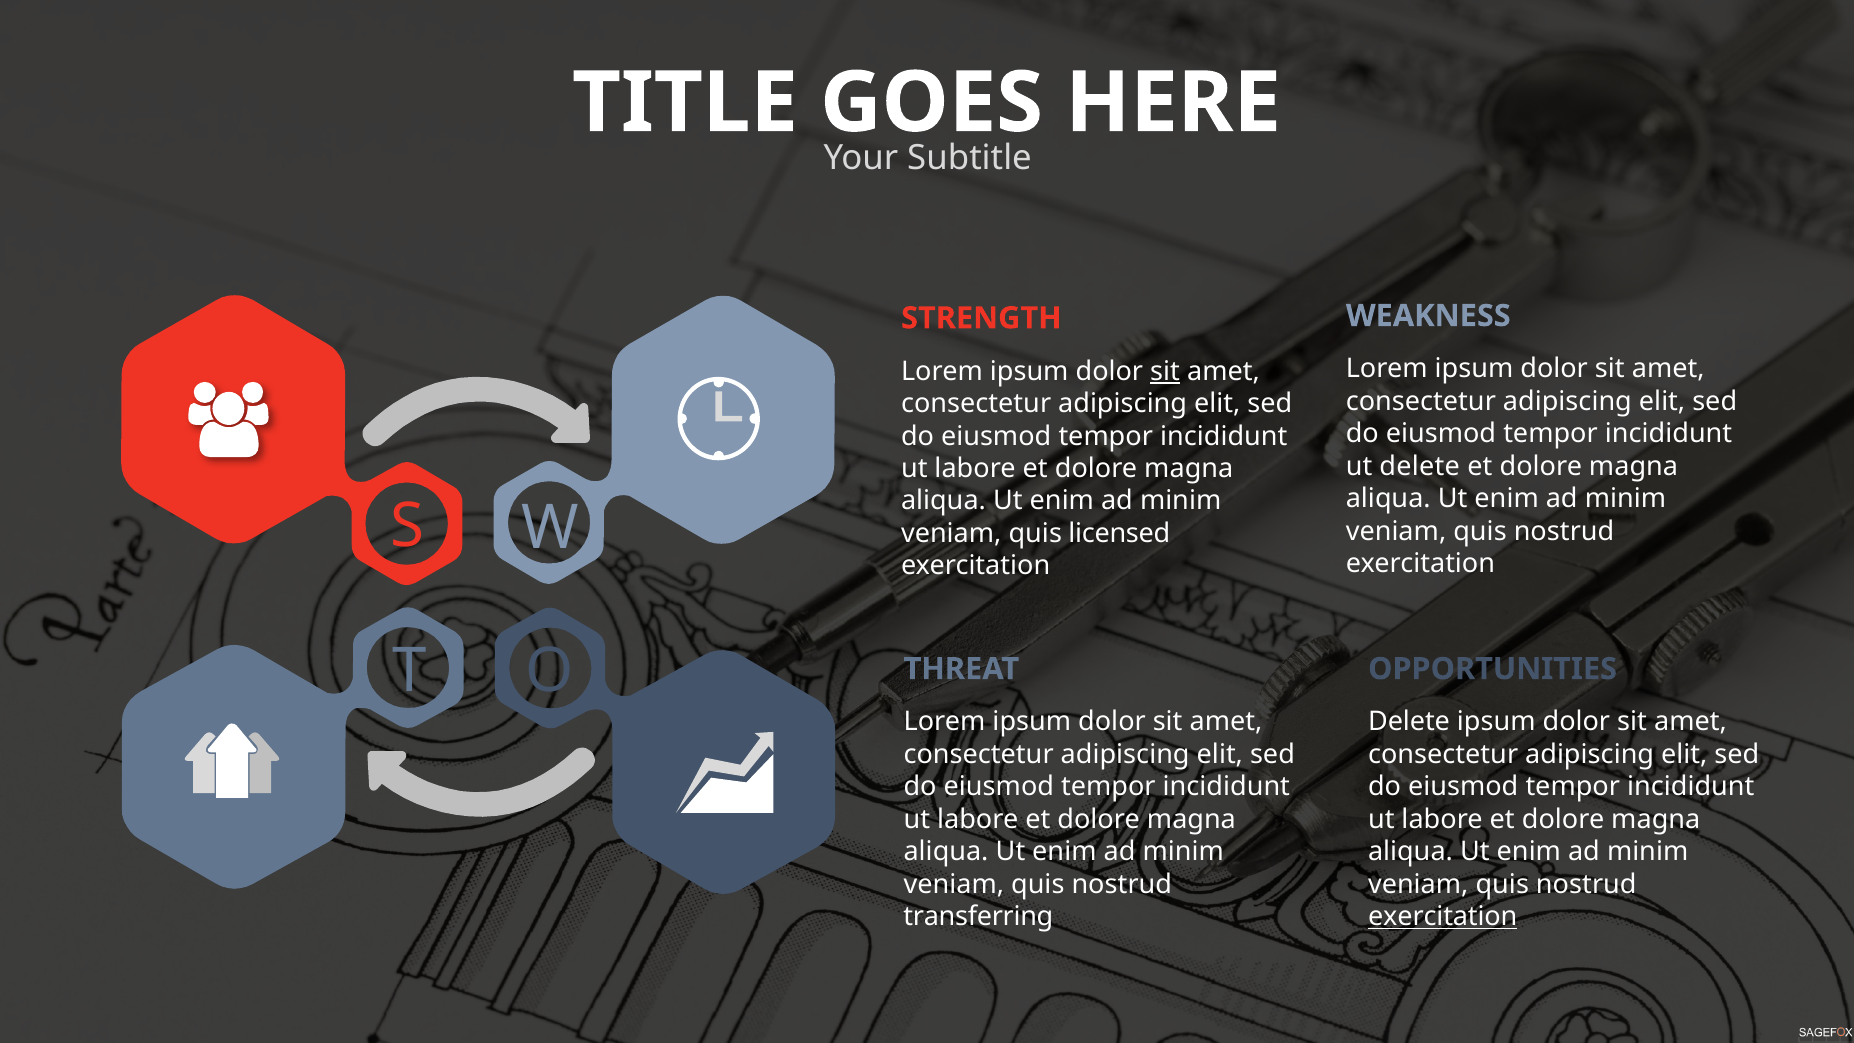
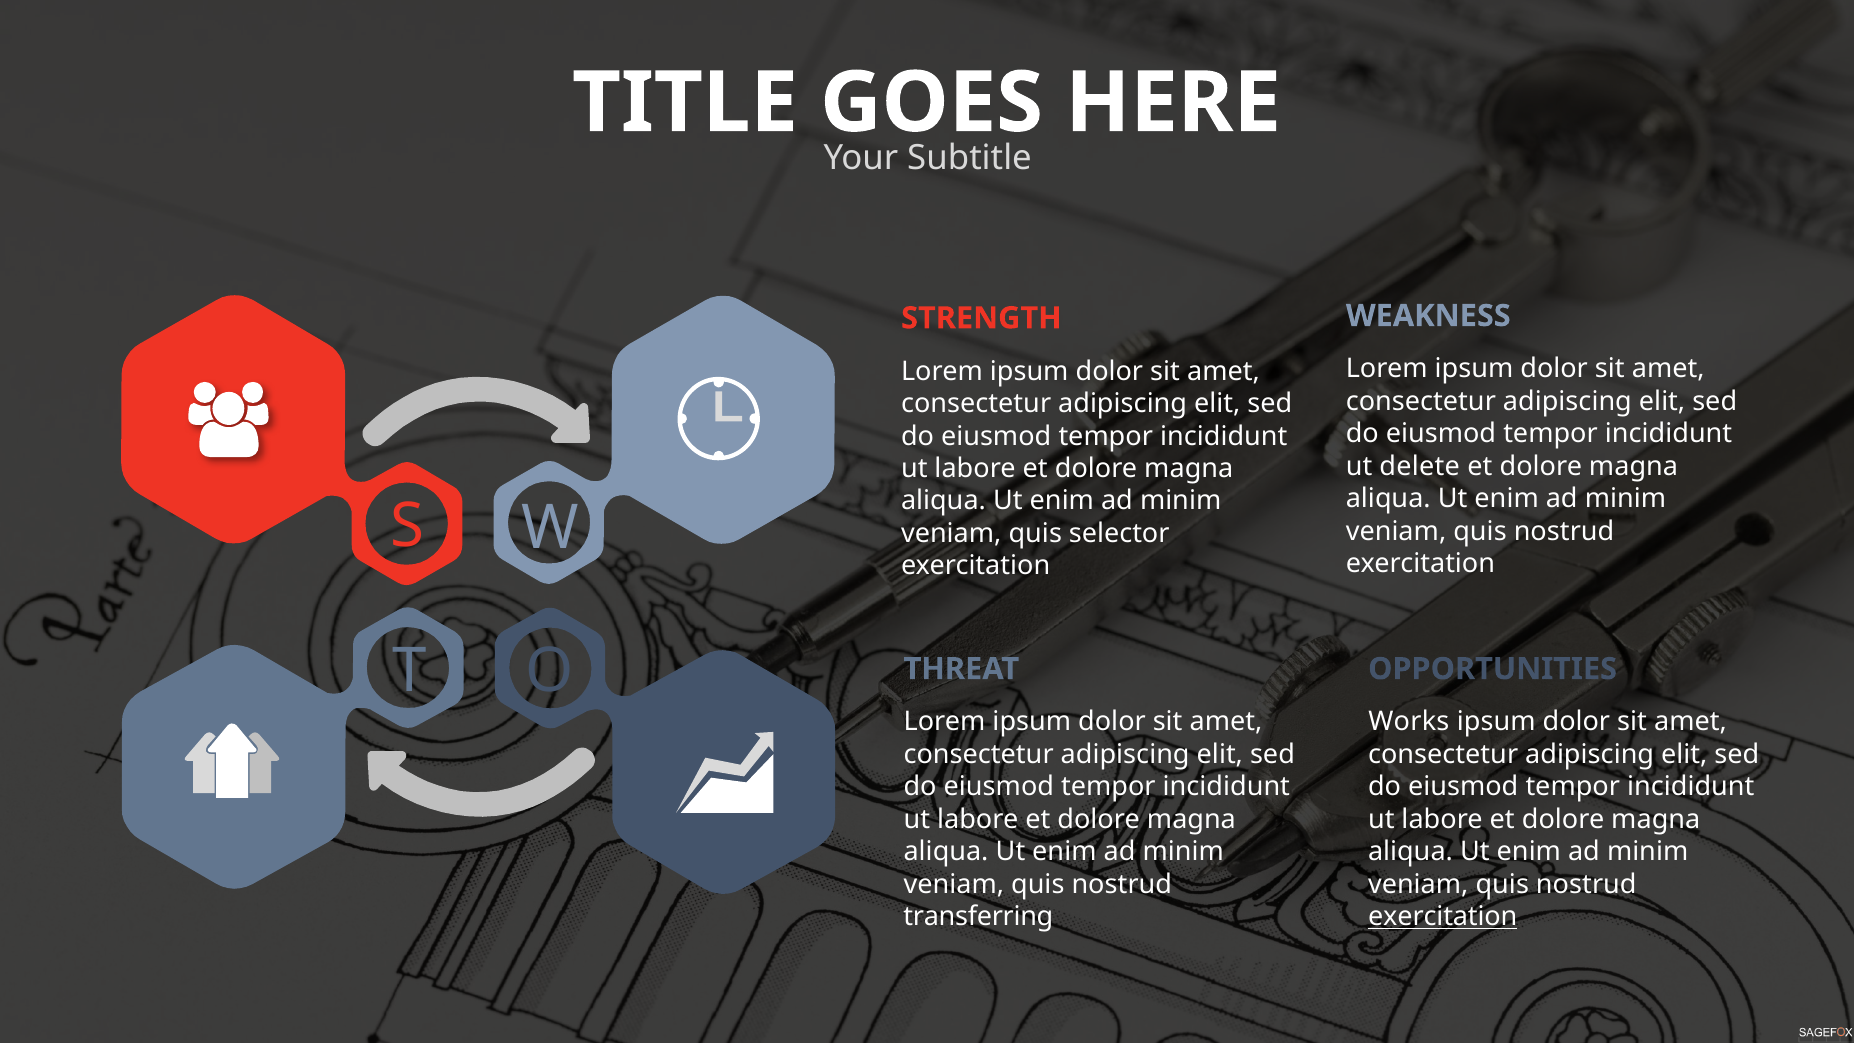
sit underline: present -> none (1165, 371)
licensed: licensed -> selector (1119, 533)
Delete: Delete -> Works (1409, 722)
